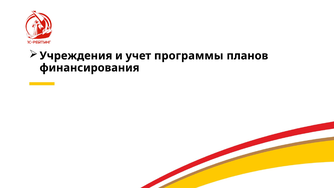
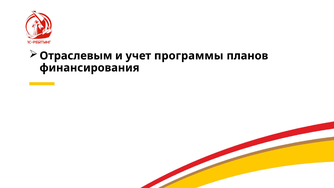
Учреждения: Учреждения -> Отраслевым (76, 56)
